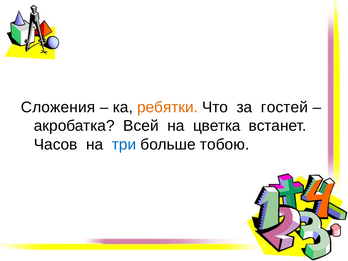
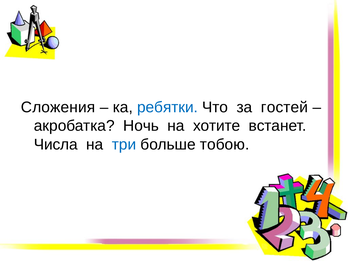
ребятки colour: orange -> blue (168, 107)
Всей: Всей -> Ночь (141, 126)
цветка: цветка -> хотите (217, 126)
Часов: Часов -> Числа (56, 144)
